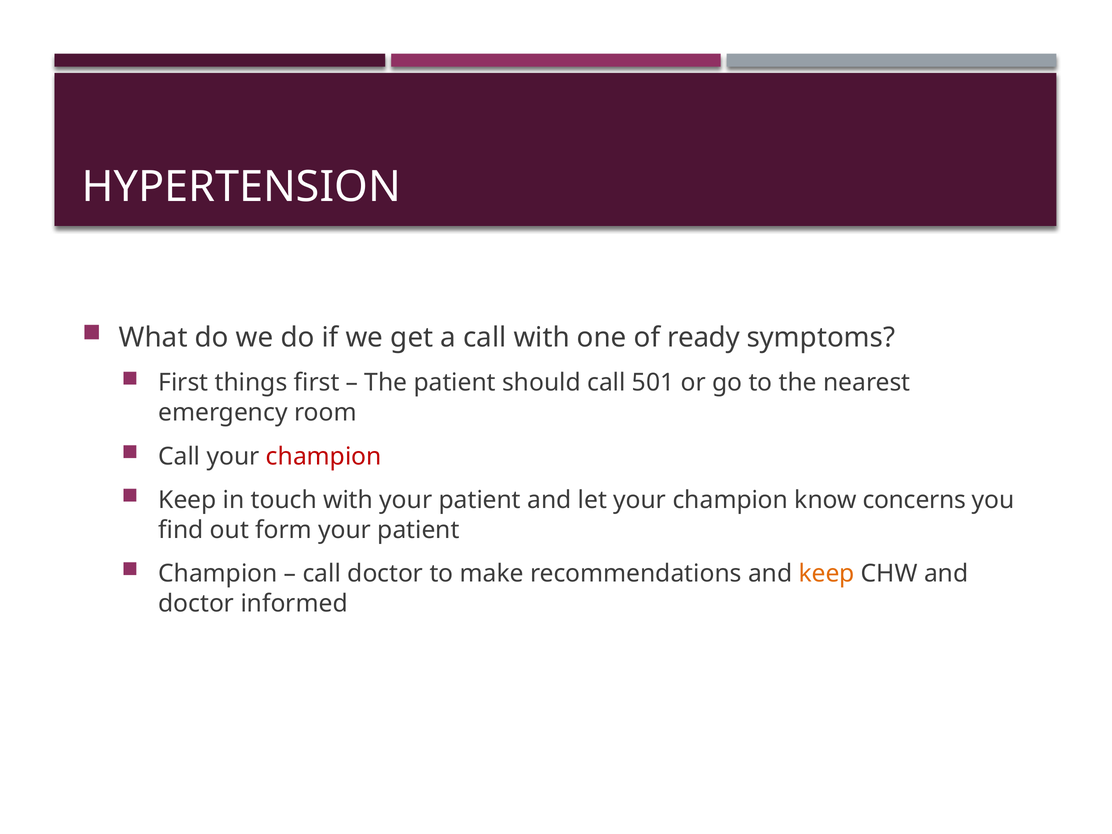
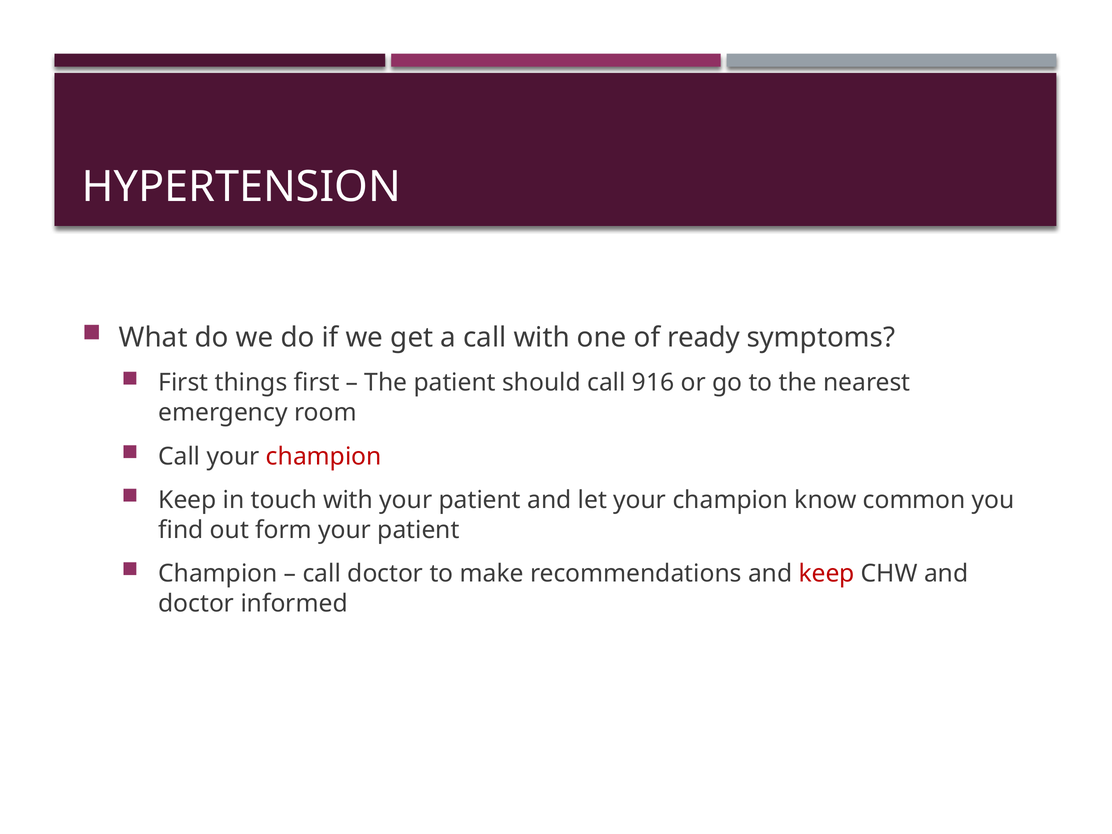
501: 501 -> 916 (653, 383)
concerns: concerns -> common (914, 500)
keep colour: orange -> red (827, 574)
